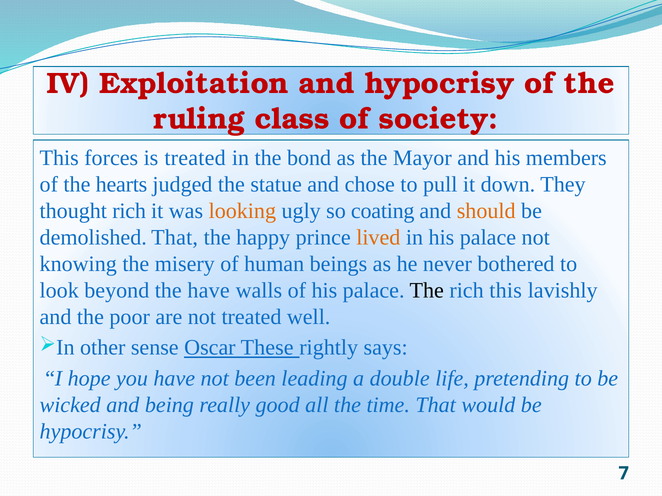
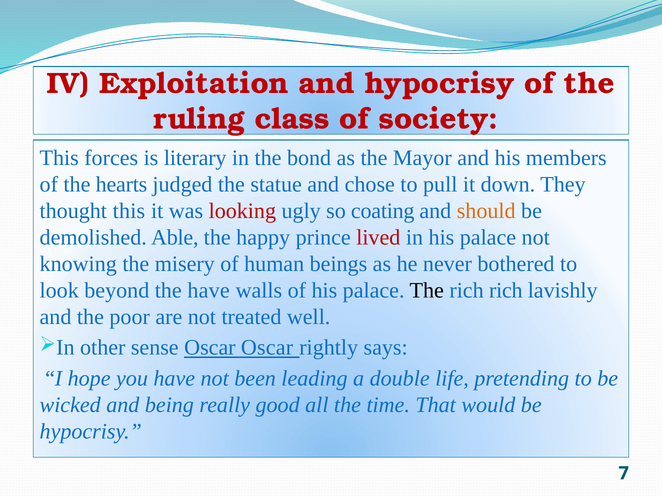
is treated: treated -> literary (195, 158)
thought rich: rich -> this (129, 211)
looking colour: orange -> red (242, 211)
demolished That: That -> Able (175, 238)
lived colour: orange -> red (378, 238)
rich this: this -> rich (506, 291)
Oscar These: These -> Oscar (267, 348)
